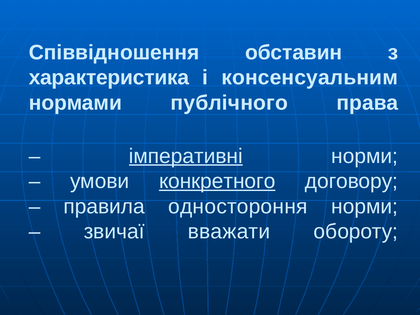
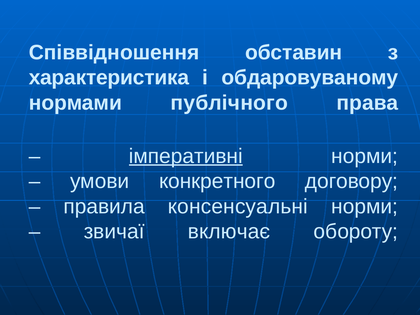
консенсуальним: консенсуальним -> обдаровуваному (310, 78)
конкретного underline: present -> none (217, 181)
одностороння: одностороння -> консенсуальні (238, 206)
вважати: вважати -> включає (229, 232)
